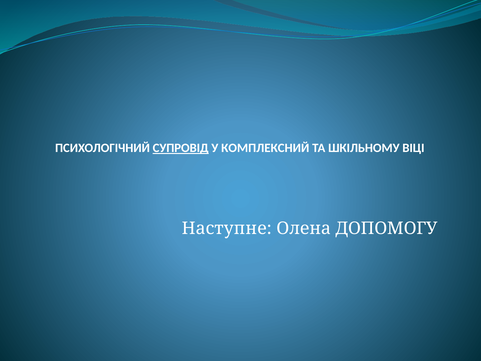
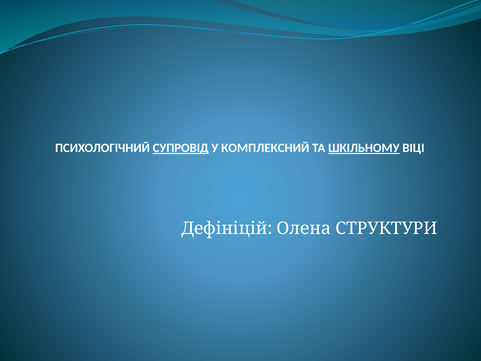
ШКІЛЬНОМУ underline: none -> present (364, 148)
Наступне: Наступне -> Дефініцій (227, 228)
ДОПОМОГУ: ДОПОМОГУ -> СТРУКТУРИ (386, 228)
